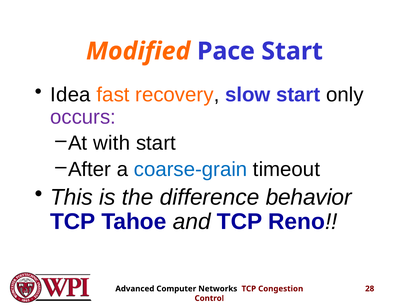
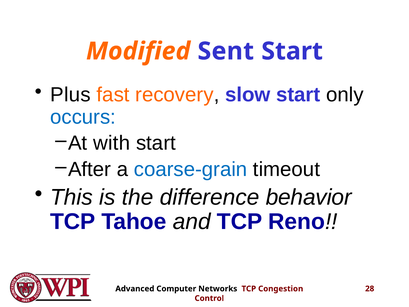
Pace: Pace -> Sent (226, 51)
Idea: Idea -> Plus (70, 95)
occurs colour: purple -> blue (83, 117)
